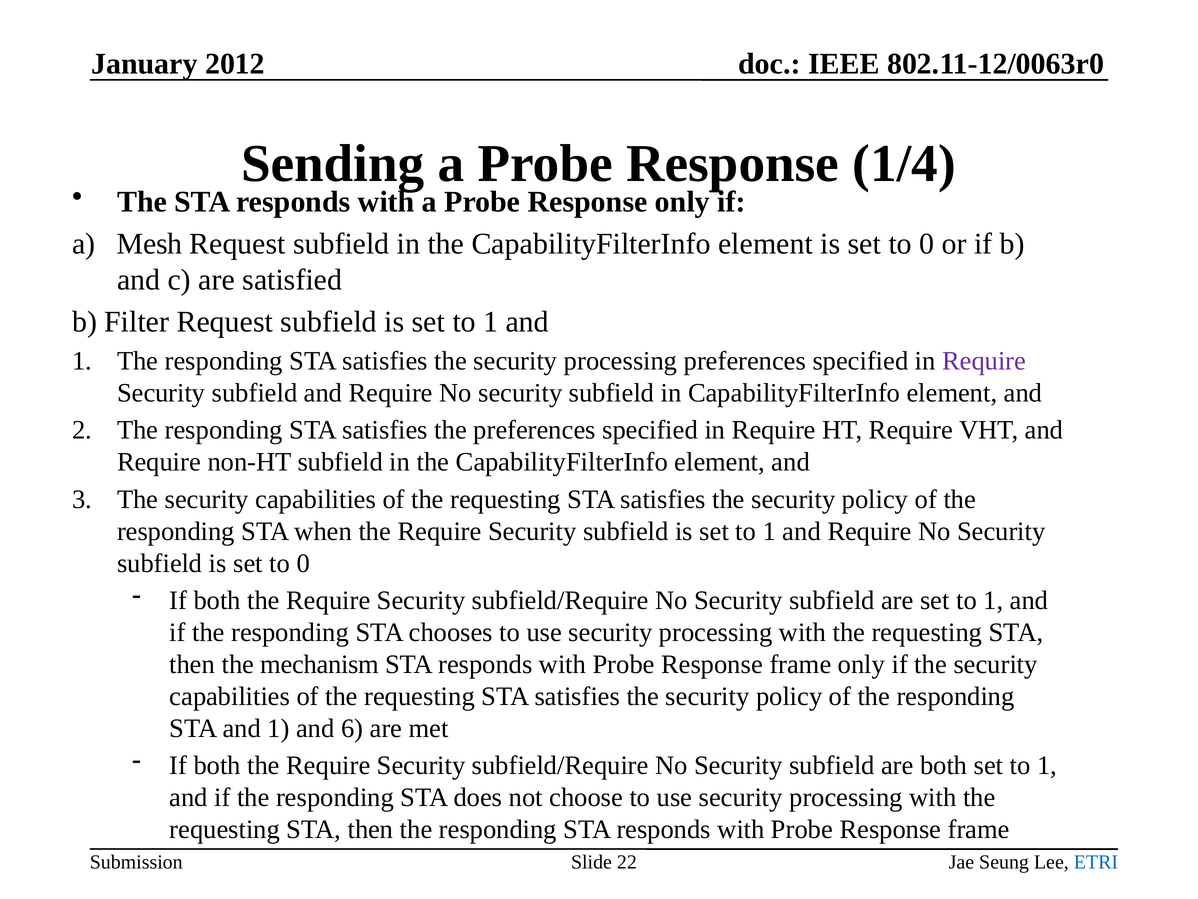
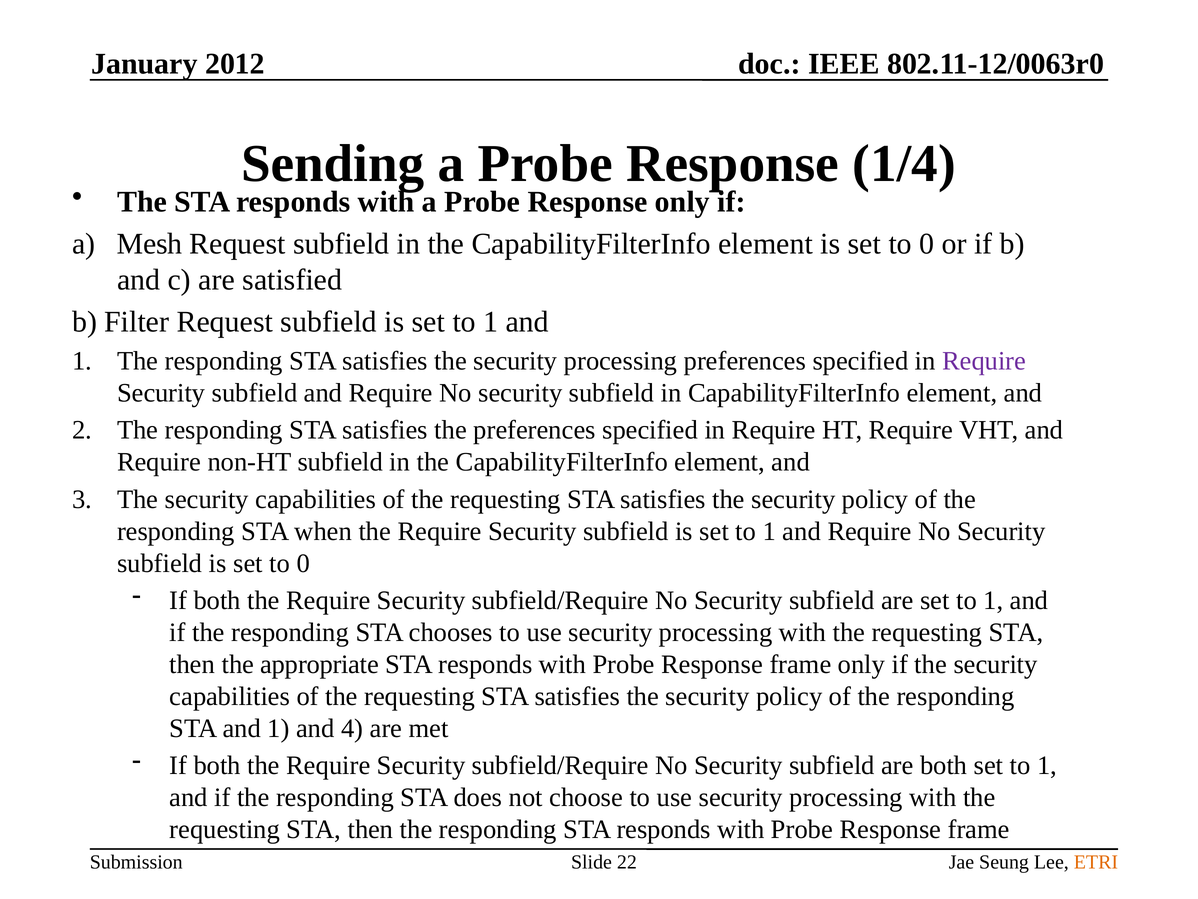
mechanism: mechanism -> appropriate (320, 664)
6: 6 -> 4 (352, 728)
ETRI colour: blue -> orange (1096, 862)
